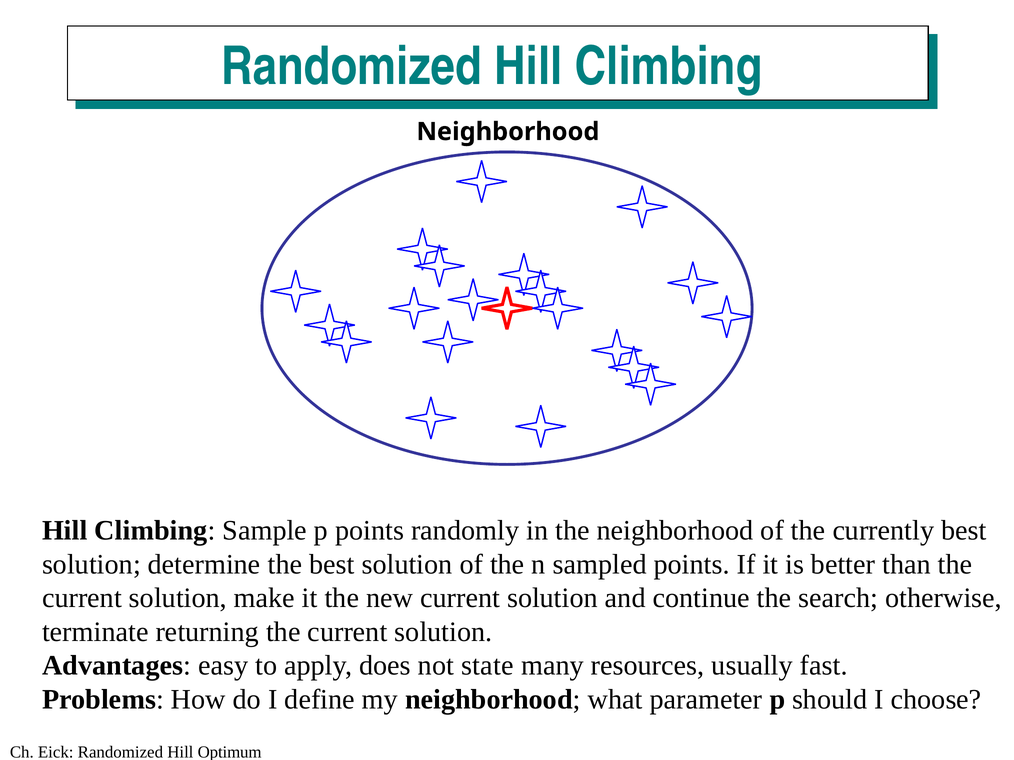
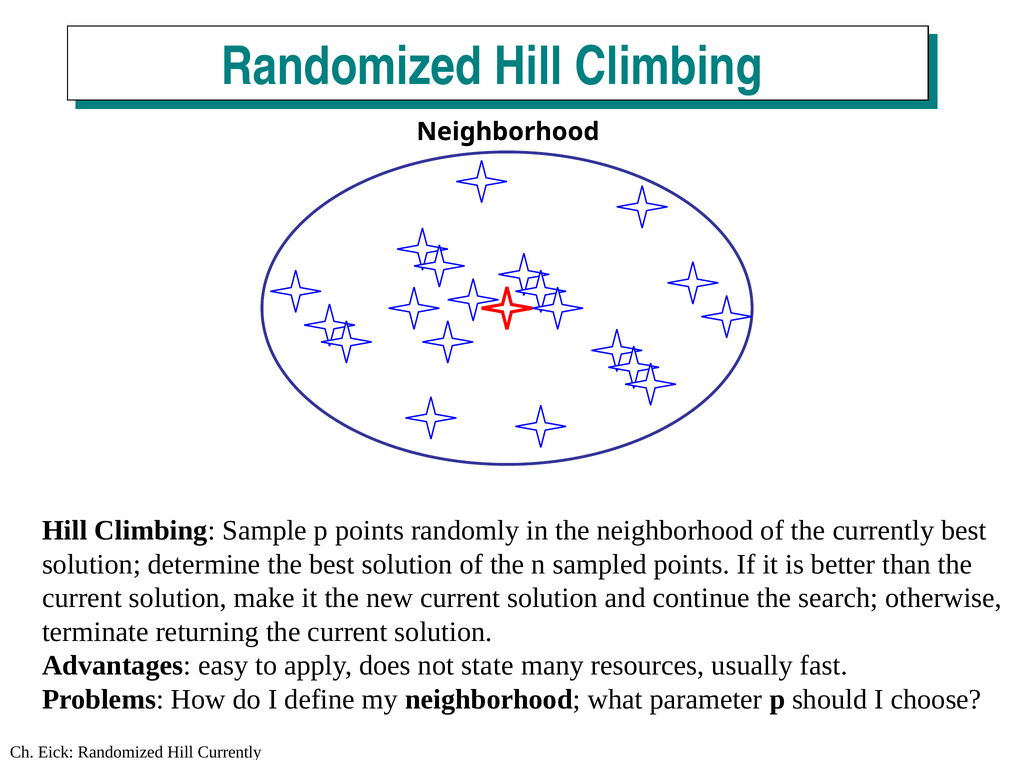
Hill Optimum: Optimum -> Currently (230, 753)
